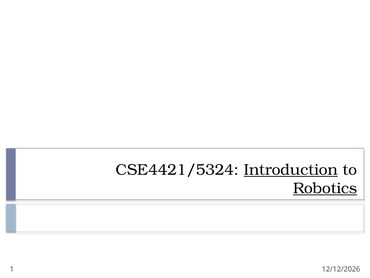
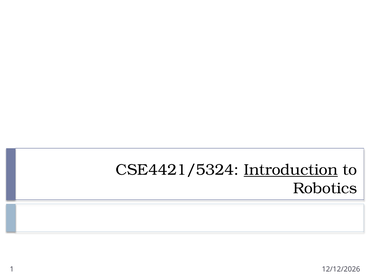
Robotics underline: present -> none (325, 188)
